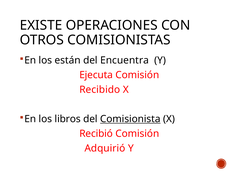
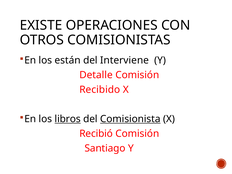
Encuentra: Encuentra -> Interviene (125, 60)
Ejecuta: Ejecuta -> Detalle (96, 75)
libros underline: none -> present (68, 119)
Adquirió: Adquirió -> Santiago (105, 148)
